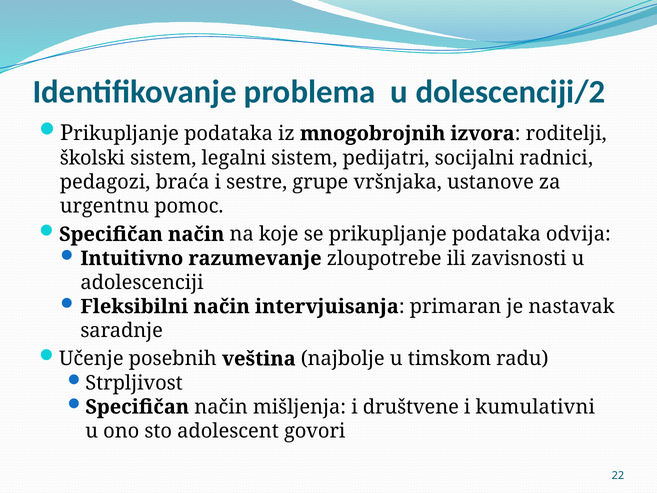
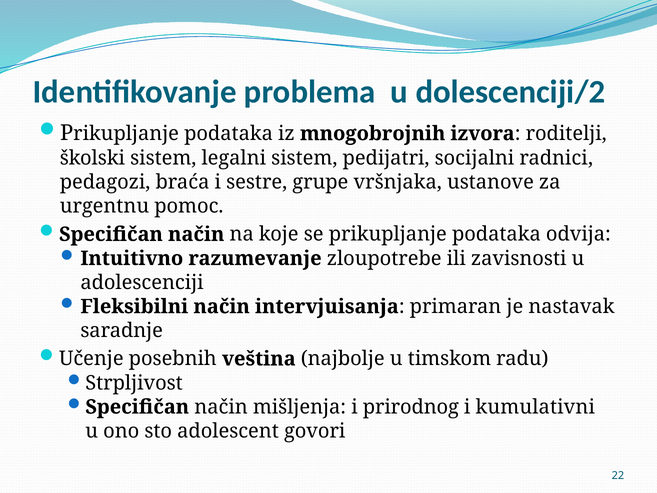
društvene: društvene -> prirodnog (411, 407)
